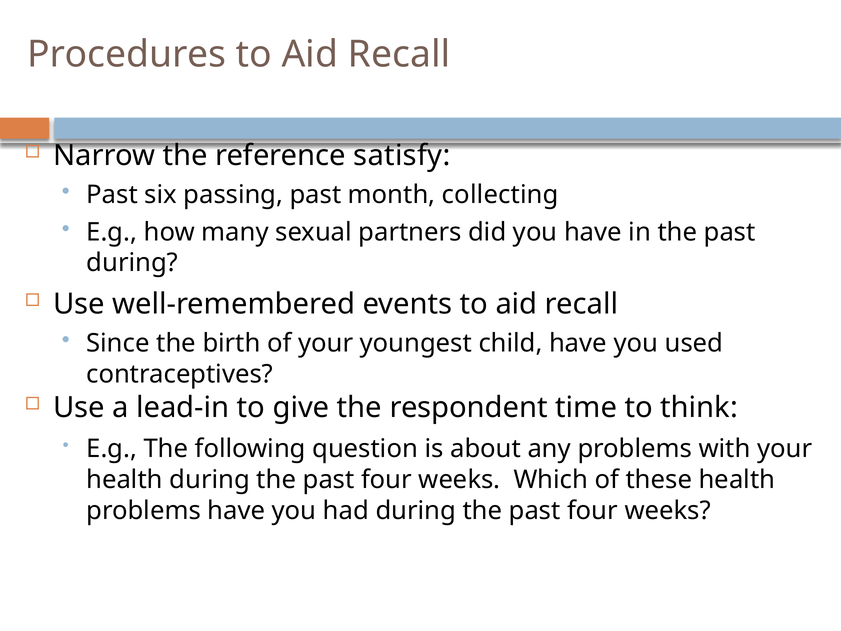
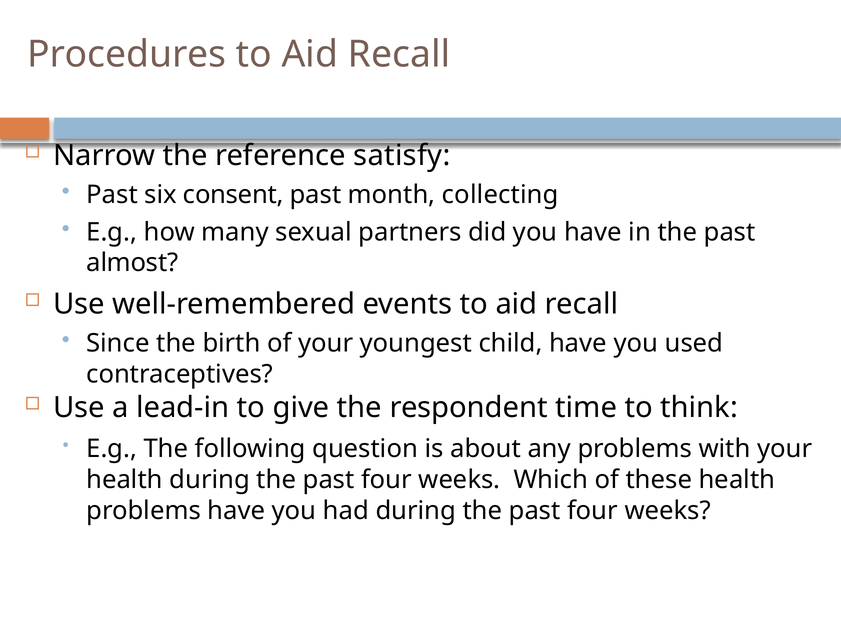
passing: passing -> consent (233, 195)
during: during -> almost (132, 263)
